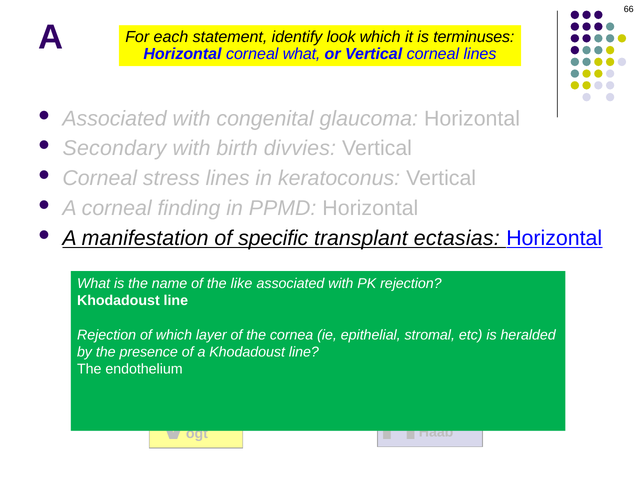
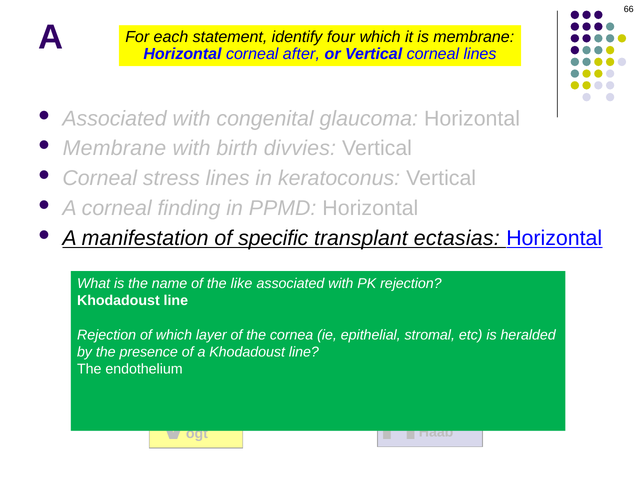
look: look -> four (341, 37)
is terminuses: terminuses -> membrane (474, 37)
corneal what: what -> after (301, 54)
Secondary: Secondary -> Membrane (114, 148)
